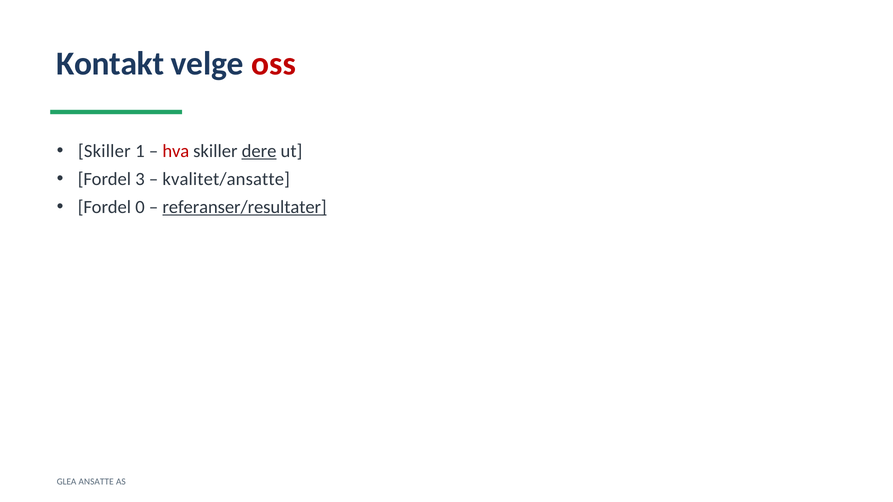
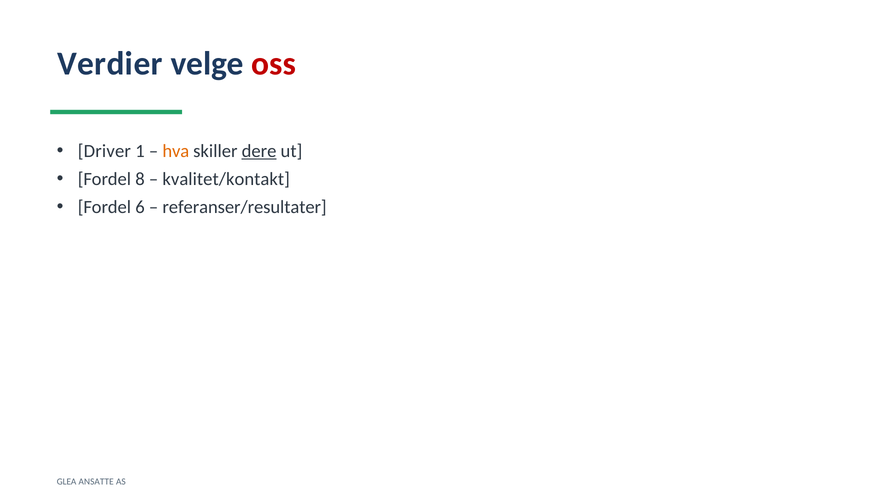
Kontakt: Kontakt -> Verdier (110, 64)
Skiller: Skiller -> Driver (104, 151)
hva colour: red -> orange (176, 151)
3: 3 -> 8 (140, 179)
kvalitet/ansatte: kvalitet/ansatte -> kvalitet/kontakt (226, 179)
0: 0 -> 6 (140, 207)
referanser/resultater underline: present -> none (245, 207)
